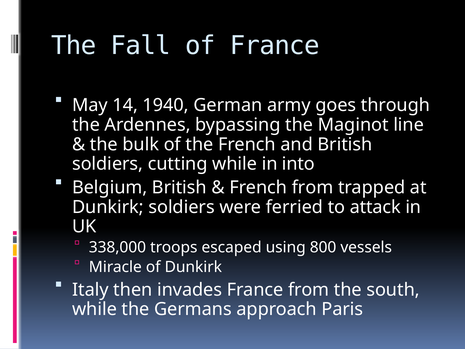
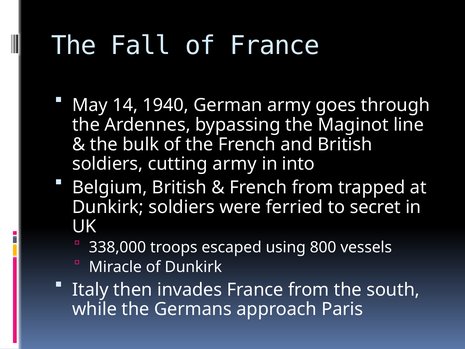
cutting while: while -> army (235, 164)
attack: attack -> secret (375, 207)
